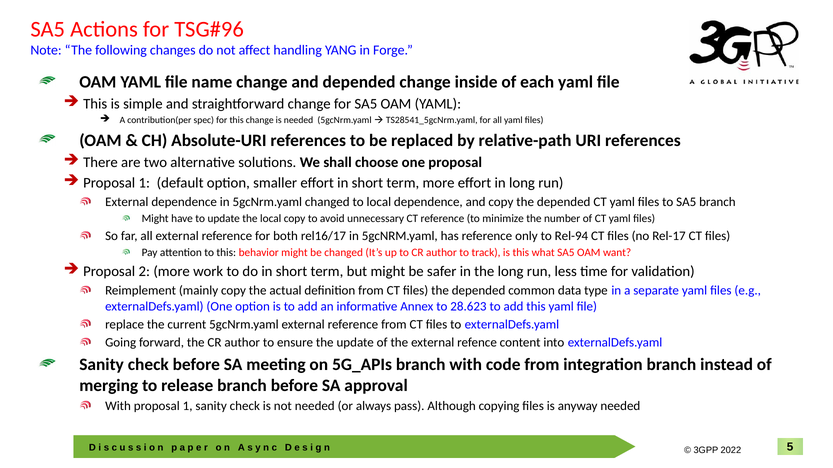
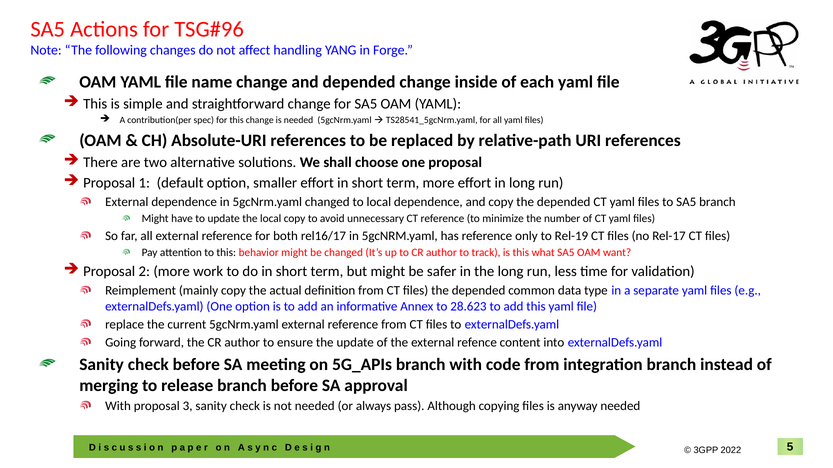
Rel-94: Rel-94 -> Rel-19 (571, 236)
With proposal 1: 1 -> 3 (188, 406)
